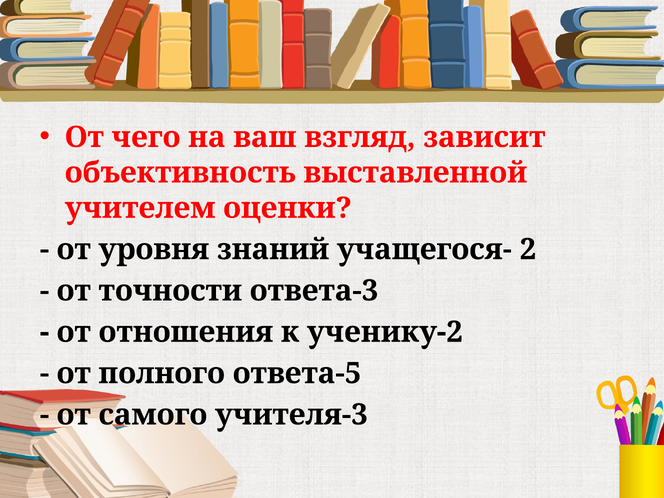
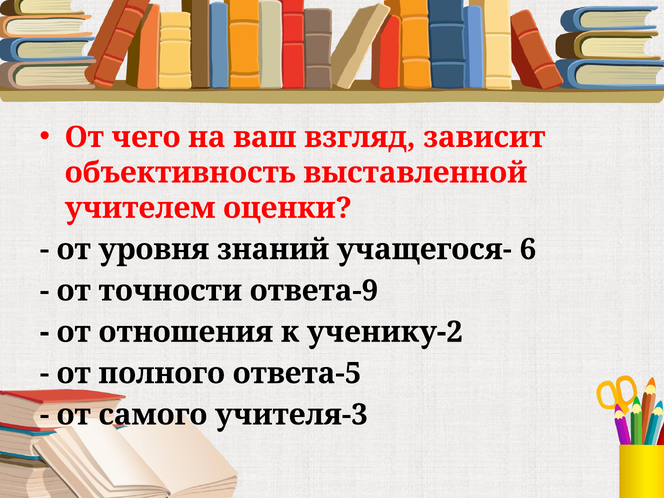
2: 2 -> 6 (528, 249)
ответа-3: ответа-3 -> ответа-9 (314, 291)
